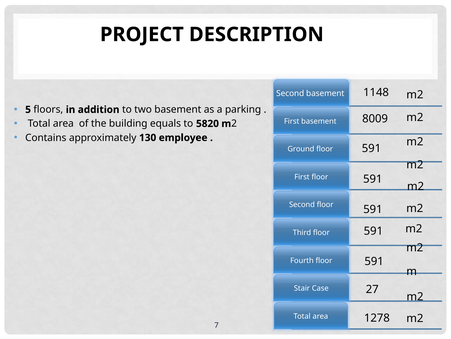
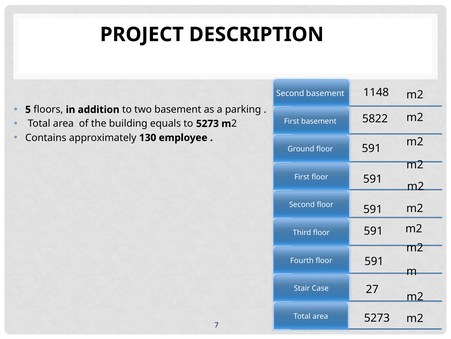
8009: 8009 -> 5822 (375, 119)
to 5820: 5820 -> 5273 (207, 123)
1278: 1278 -> 5273 (377, 317)
